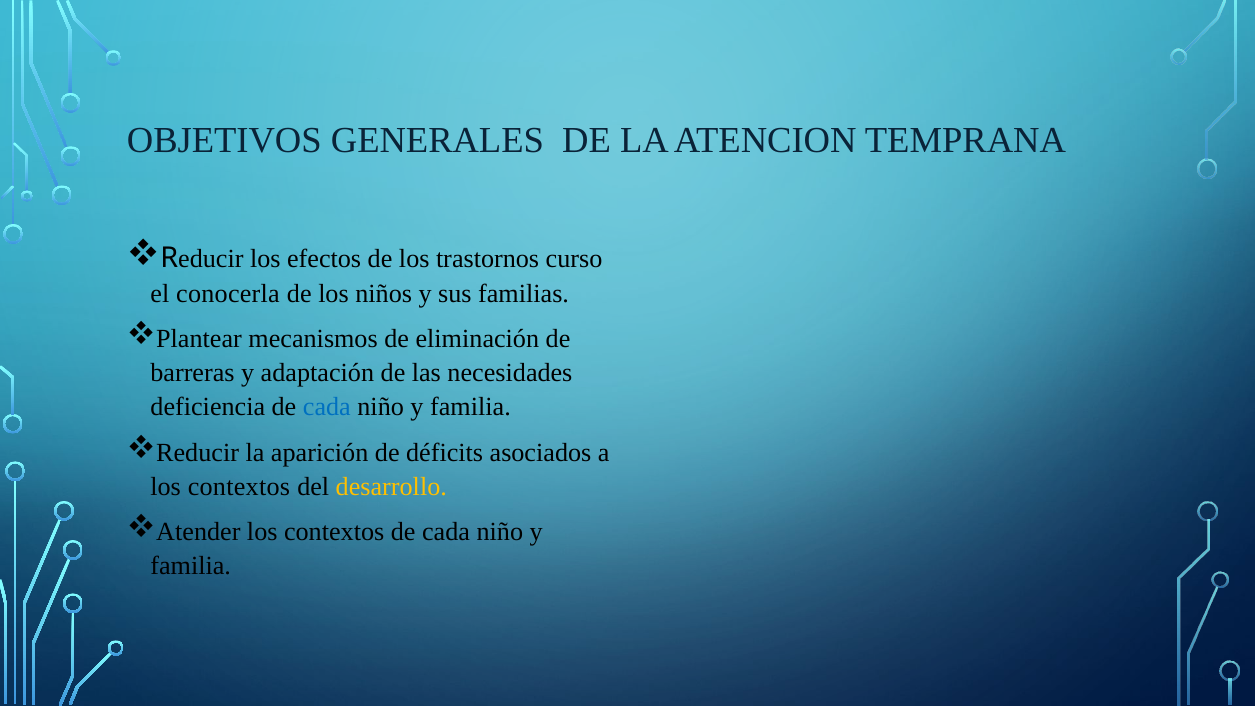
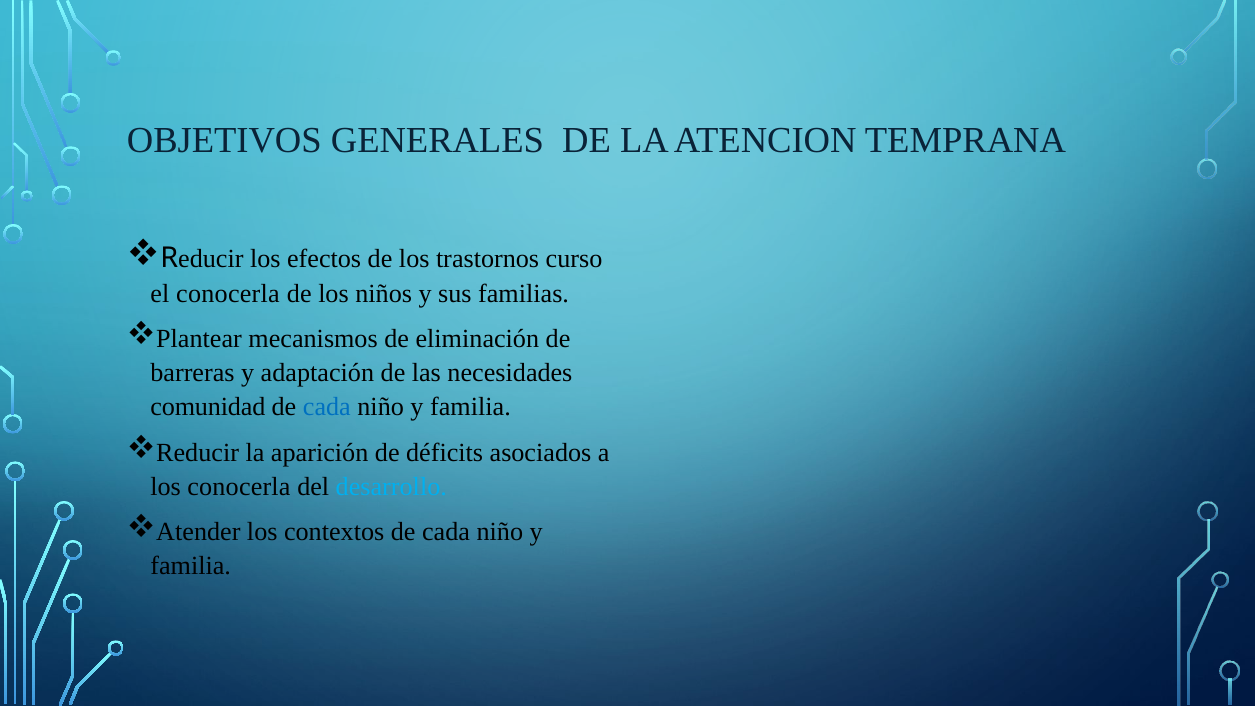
deficiencia: deficiencia -> comunidad (208, 407)
contextos: contextos -> conocerla (239, 486)
desarrollo colour: yellow -> light blue (391, 486)
